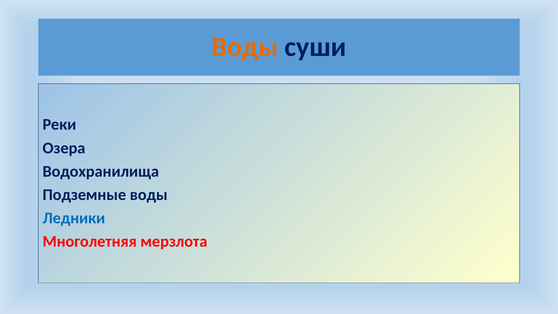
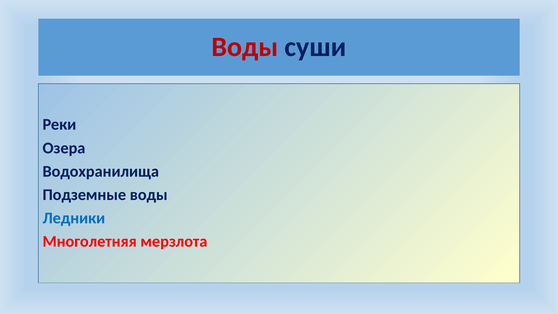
Воды colour: orange -> red (245, 47)
